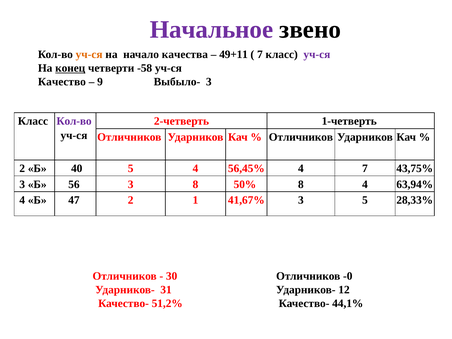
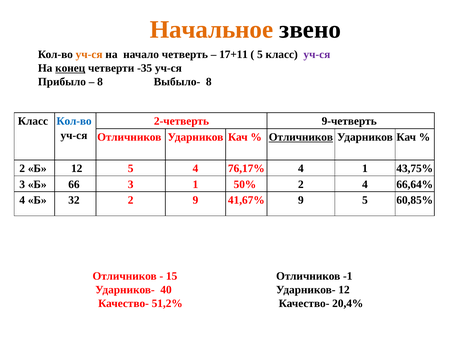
Начальное colour: purple -> orange (211, 30)
качества: качества -> четверть (185, 55)
49+11: 49+11 -> 17+11 (234, 55)
7: 7 -> 5 (260, 55)
-58: -58 -> -35 (145, 68)
Качество: Качество -> Прибыло (62, 82)
9: 9 -> 8 (100, 82)
Выбыло- 3: 3 -> 8 (209, 82)
Кол-во colour: purple -> blue (74, 121)
1-четверть: 1-четверть -> 9-четверть (349, 121)
Отличников underline: none -> present (301, 137)
Б 40: 40 -> 12 (77, 169)
56,45%: 56,45% -> 76,17% (246, 169)
4 7: 7 -> 1 (365, 169)
56: 56 -> 66 (74, 184)
3 8: 8 -> 1 (195, 184)
50% 8: 8 -> 2 (301, 184)
63,94%: 63,94% -> 66,64% (415, 184)
47: 47 -> 32 (74, 200)
2 1: 1 -> 9 (195, 200)
41,67% 3: 3 -> 9 (301, 200)
28,33%: 28,33% -> 60,85% (415, 200)
30: 30 -> 15 (172, 276)
-0: -0 -> -1 (348, 276)
31: 31 -> 40 (166, 290)
44,1%: 44,1% -> 20,4% (348, 303)
